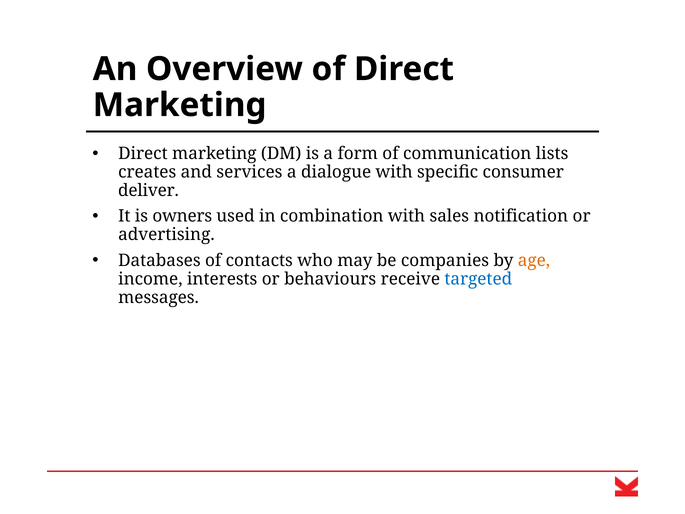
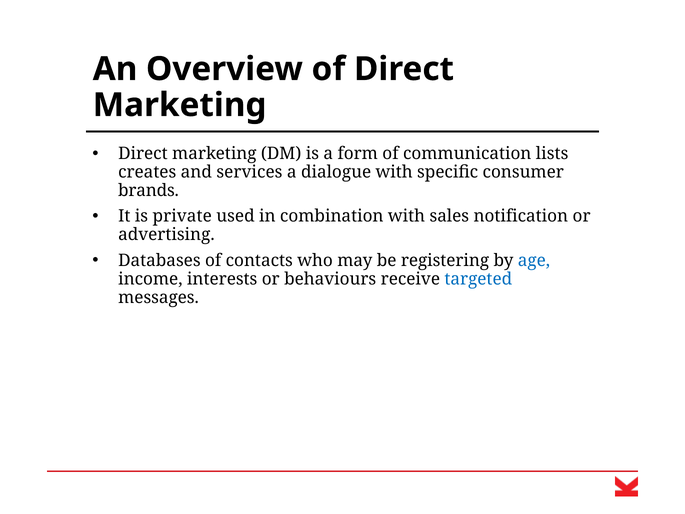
deliver: deliver -> brands (148, 191)
owners: owners -> private (182, 216)
companies: companies -> registering (445, 260)
age colour: orange -> blue (534, 260)
